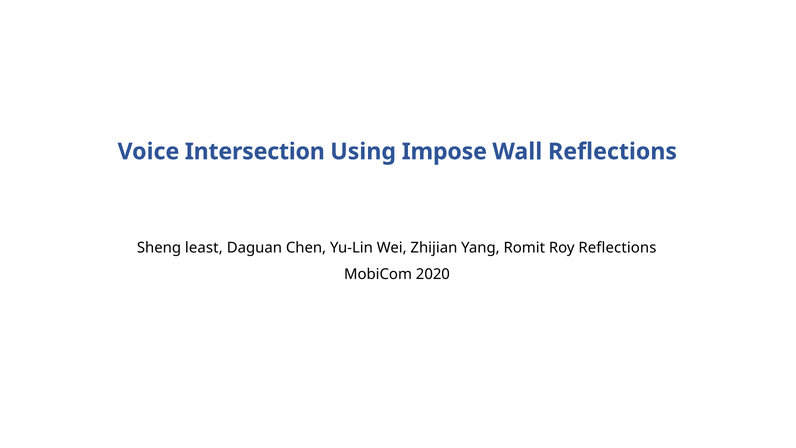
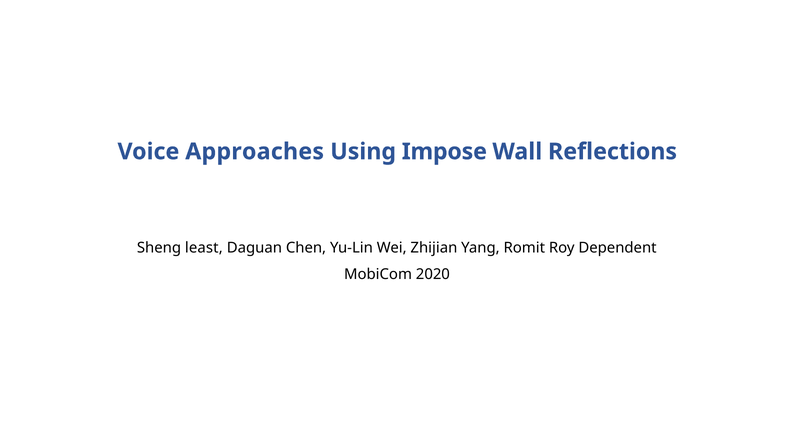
Intersection: Intersection -> Approaches (255, 152)
Roy Reflections: Reflections -> Dependent (618, 248)
